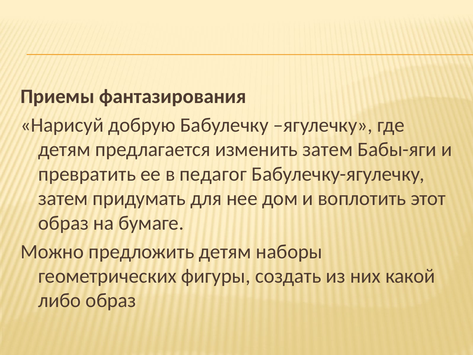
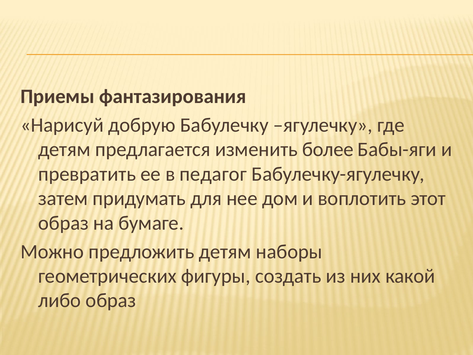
изменить затем: затем -> более (328, 149)
